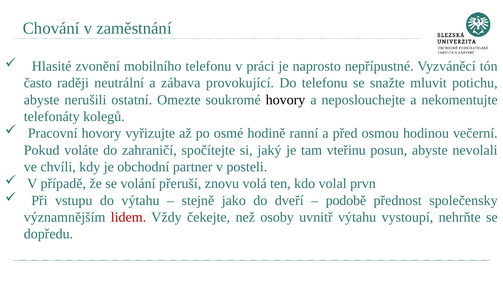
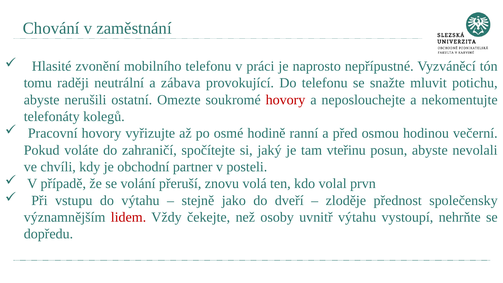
často: často -> tomu (38, 83)
hovory colour: black -> red (286, 100)
podobě: podobě -> zloděje (346, 200)
